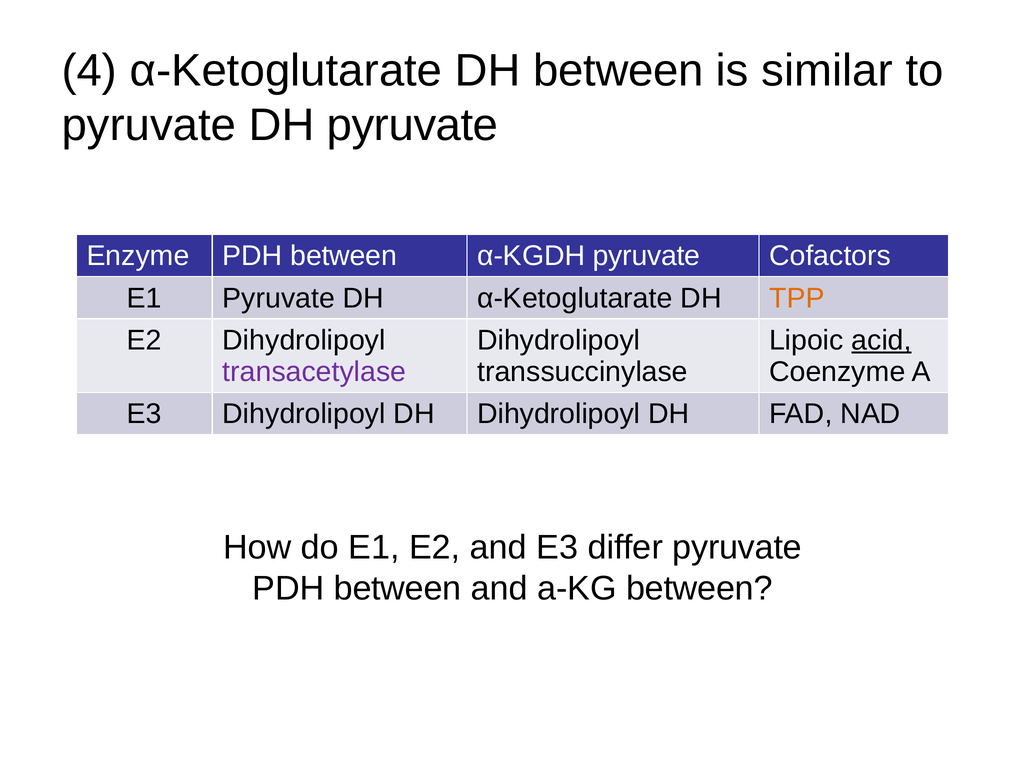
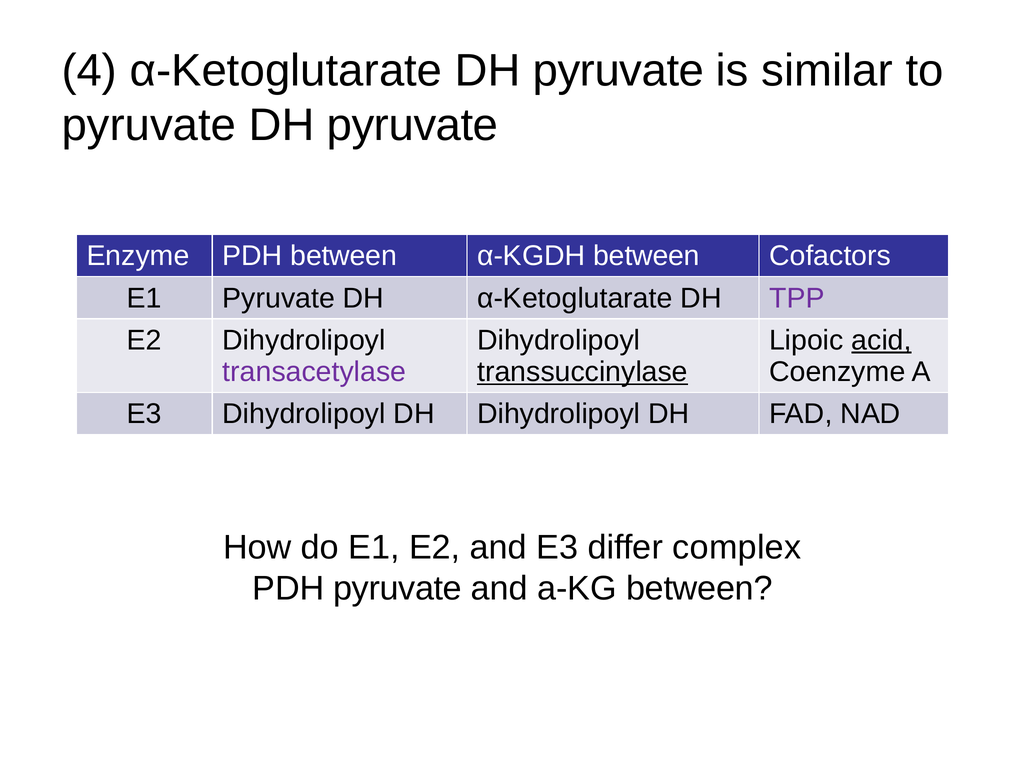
α-Ketoglutarate DH between: between -> pyruvate (618, 71)
α-KGDH pyruvate: pyruvate -> between (646, 256)
TPP colour: orange -> purple (797, 298)
transsuccinylase underline: none -> present (582, 372)
differ pyruvate: pyruvate -> complex (737, 547)
between: between -> pyruvate (398, 588)
